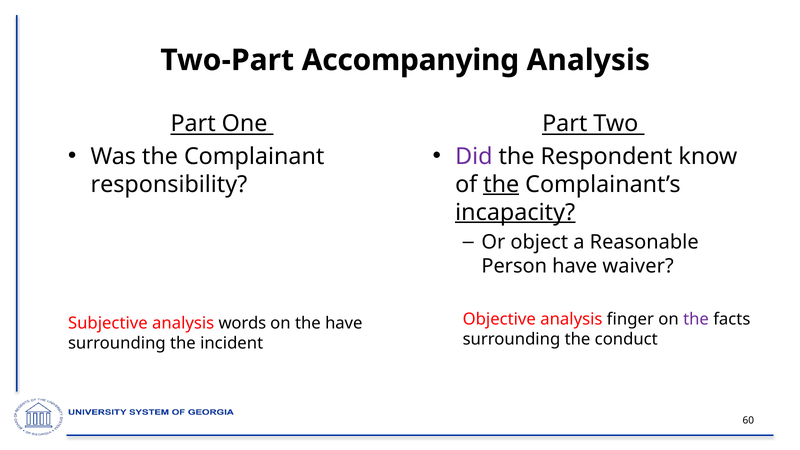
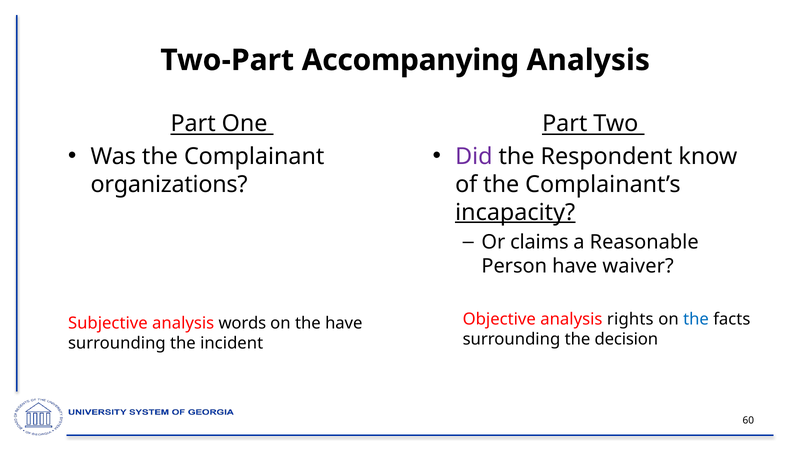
responsibility: responsibility -> organizations (169, 184)
the underline: present -> none (501, 184)
object: object -> claims (539, 242)
finger: finger -> rights (630, 319)
the colour: purple -> blue (696, 319)
conduct: conduct -> decision (626, 339)
